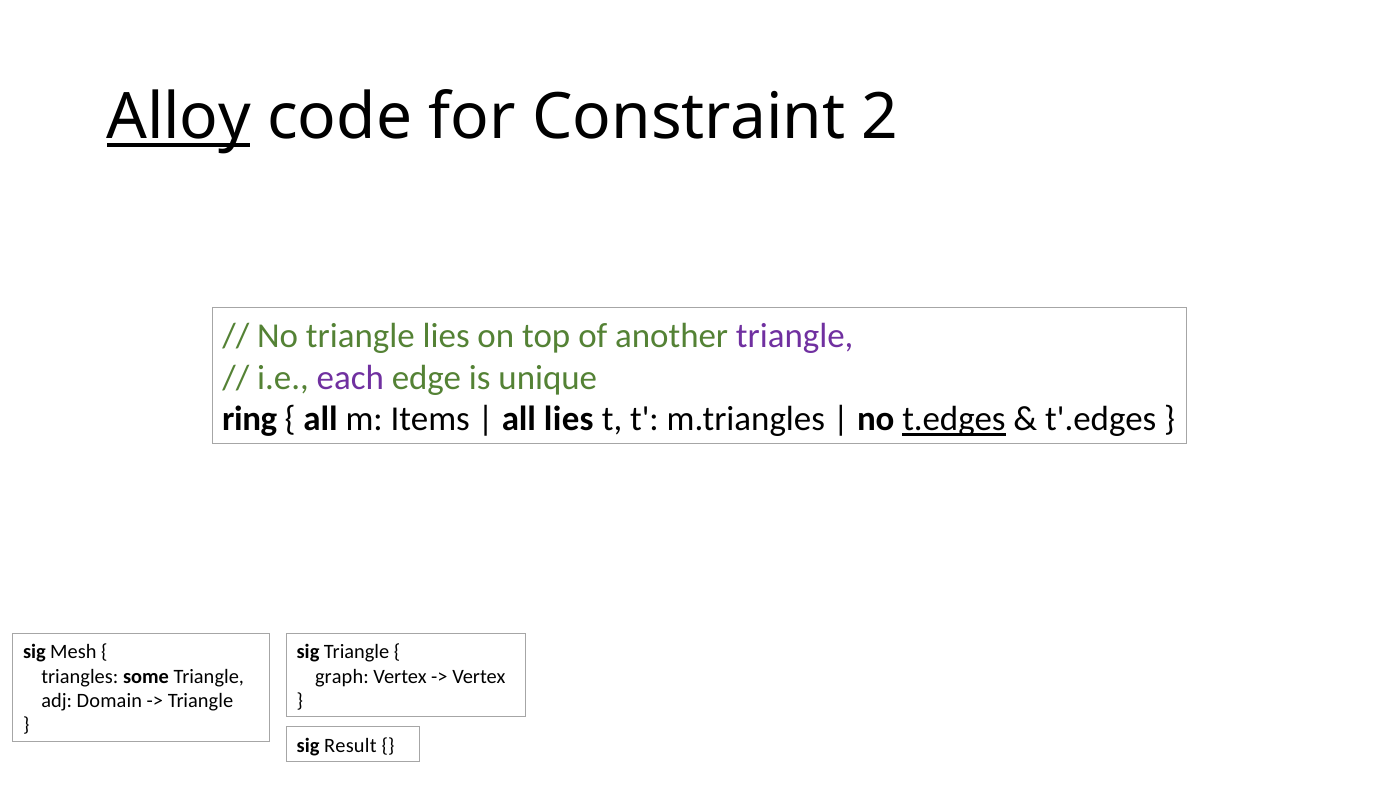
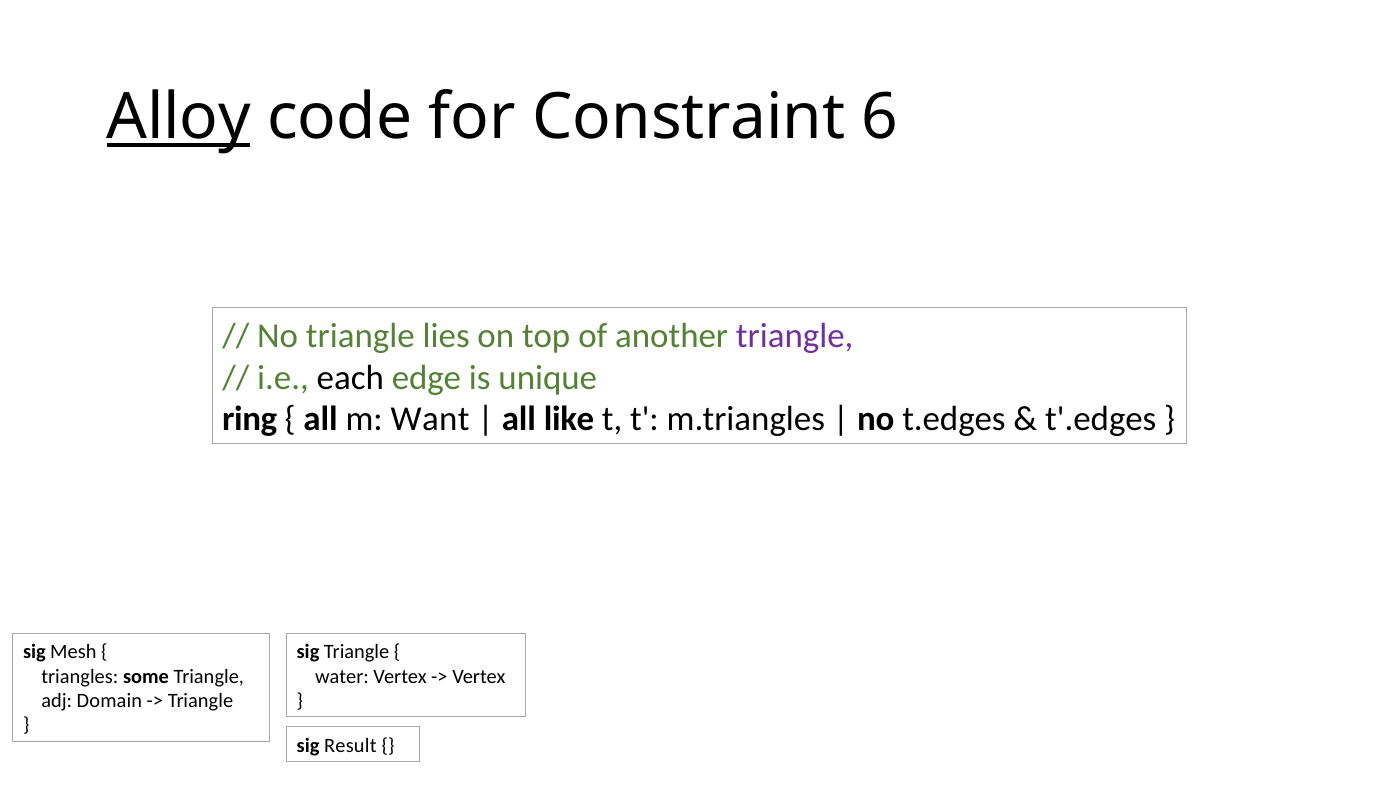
2: 2 -> 6 (880, 117)
each colour: purple -> black (350, 377)
Items: Items -> Want (430, 419)
all lies: lies -> like (569, 419)
t.edges underline: present -> none (954, 419)
graph: graph -> water (342, 676)
